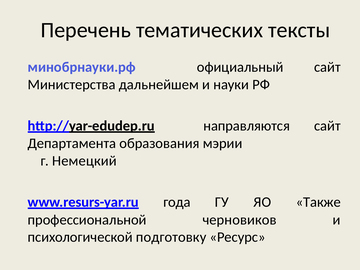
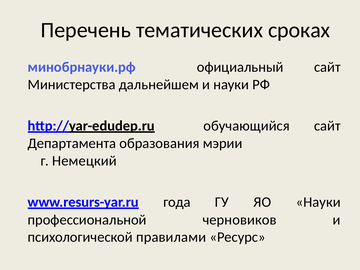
тексты: тексты -> сроках (299, 30)
направляются: направляются -> обучающийся (247, 126)
ЯО Также: Также -> Науки (318, 202)
подготовку: подготовку -> правилами (171, 237)
